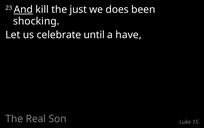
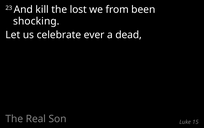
And underline: present -> none (23, 10)
just: just -> lost (78, 10)
does: does -> from (117, 10)
until: until -> ever (94, 35)
have: have -> dead (129, 35)
